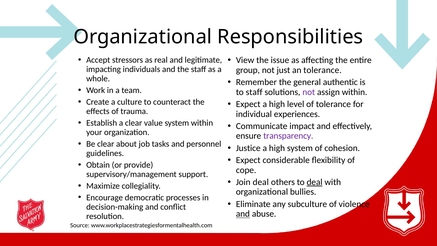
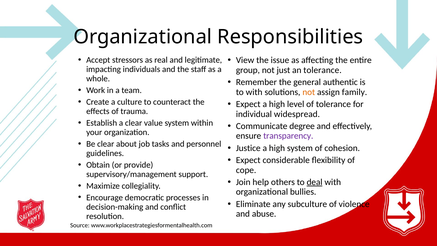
to staff: staff -> with (254, 92)
not colour: purple -> orange (309, 92)
assign within: within -> family (355, 92)
experiences: experiences -> widespread (297, 114)
impact: impact -> degree (302, 126)
Join deal: deal -> help (261, 182)
and underline: present -> none (243, 214)
